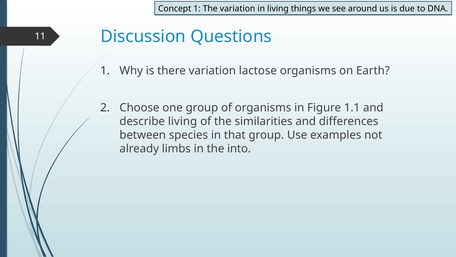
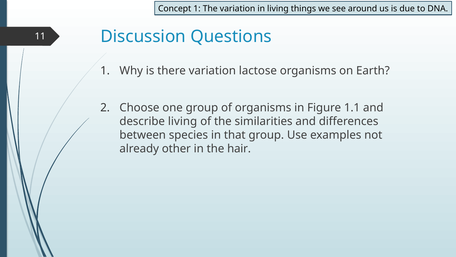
limbs: limbs -> other (176, 148)
into: into -> hair (239, 148)
